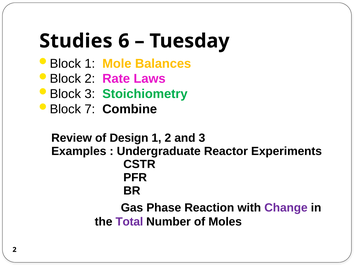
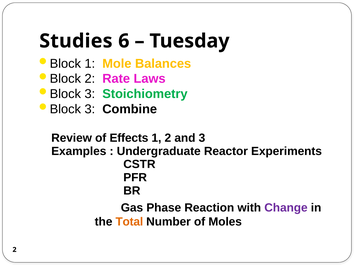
7: 7 -> 3 (90, 109)
Design: Design -> Effects (129, 138)
Total colour: purple -> orange (129, 221)
